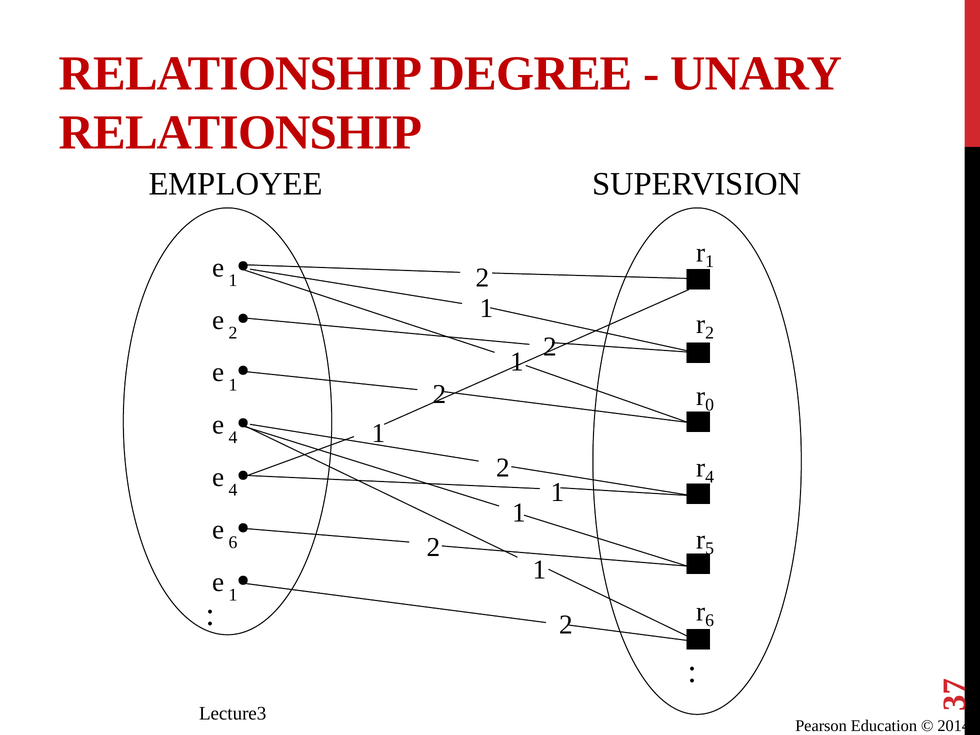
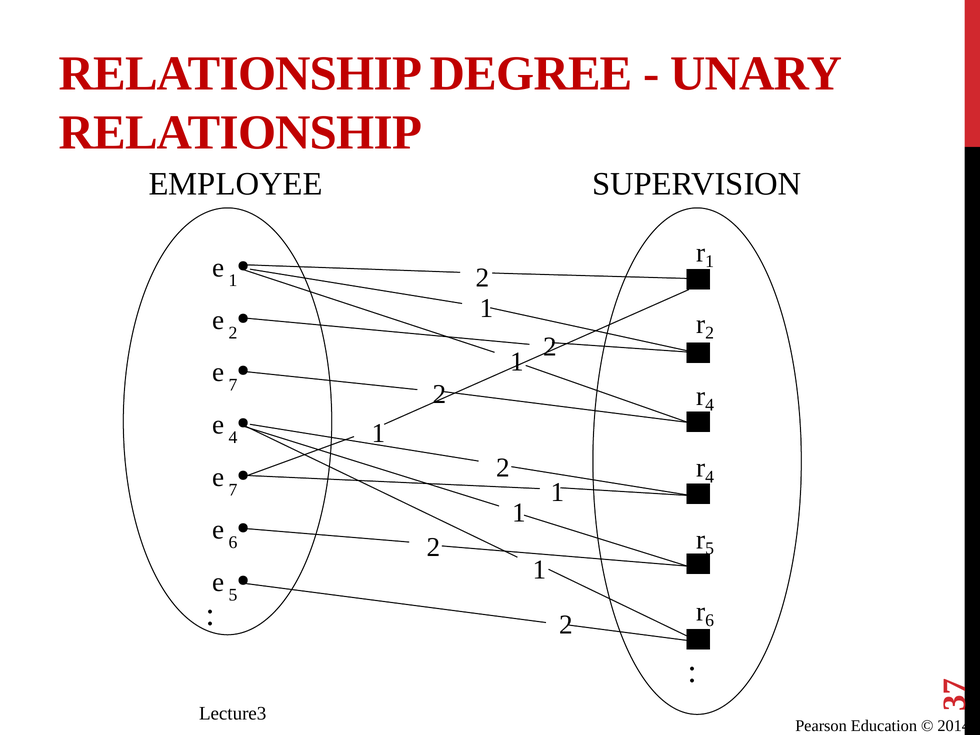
1: 1 -> 7 (233, 385)
0: 0 -> 4 (710, 405)
4: 4 -> 7 (233, 490)
1: 1 -> 5 (233, 595)
